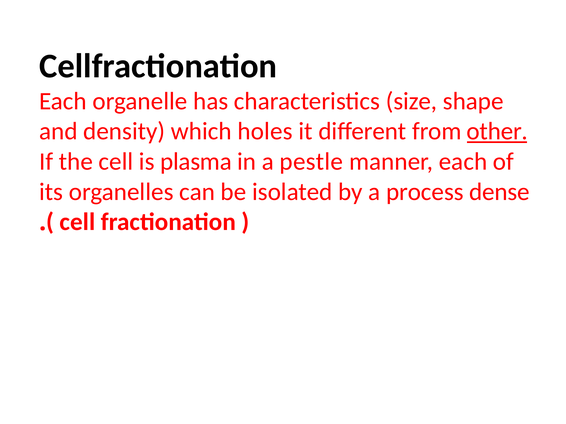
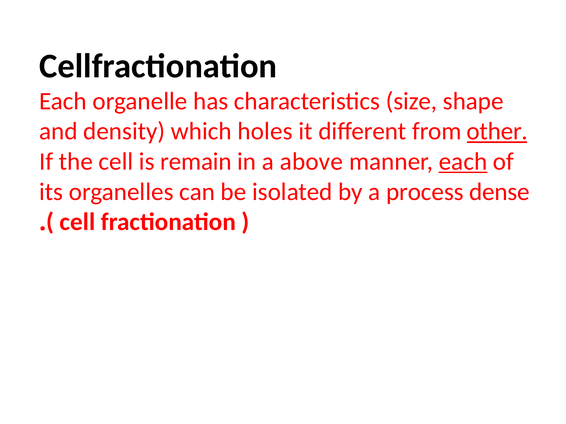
plasma: plasma -> remain (196, 162)
pestle: pestle -> above (311, 162)
each underline: none -> present (463, 162)
